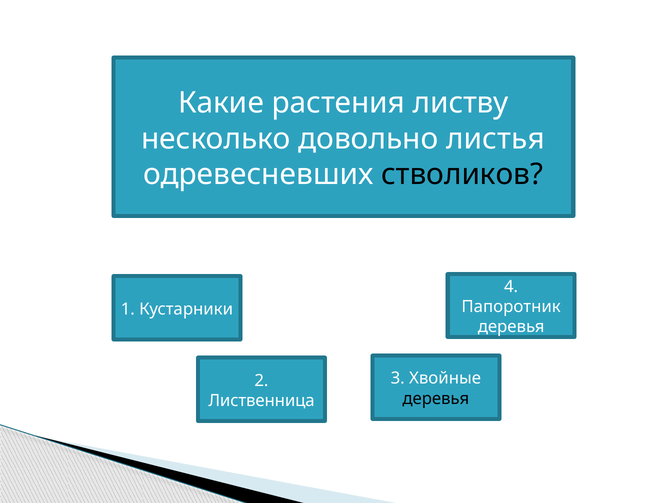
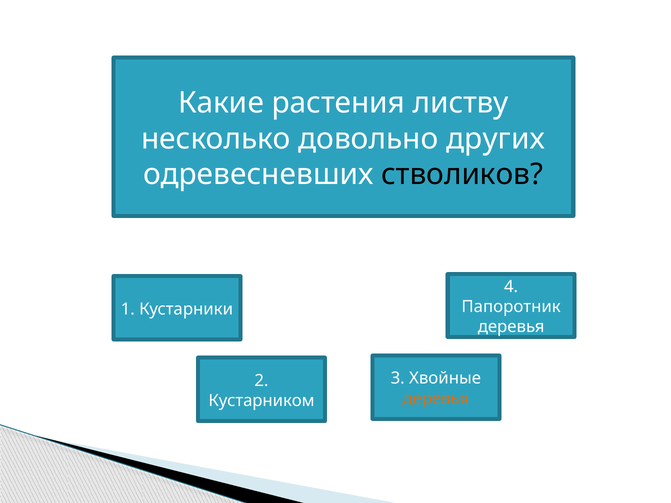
листья: листья -> других (496, 139)
деревья colour: black -> orange (436, 399)
Лиственница: Лиственница -> Кустарником (261, 401)
